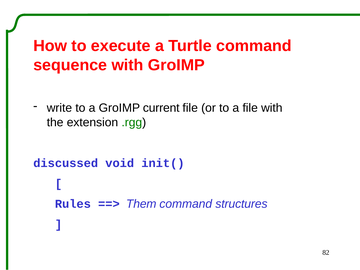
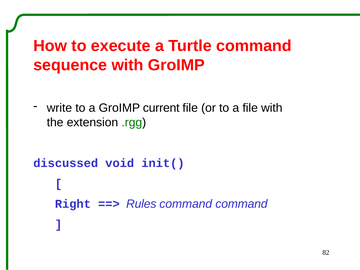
Rules: Rules -> Right (73, 204)
Them: Them -> Rules (141, 204)
command structures: structures -> command (241, 204)
